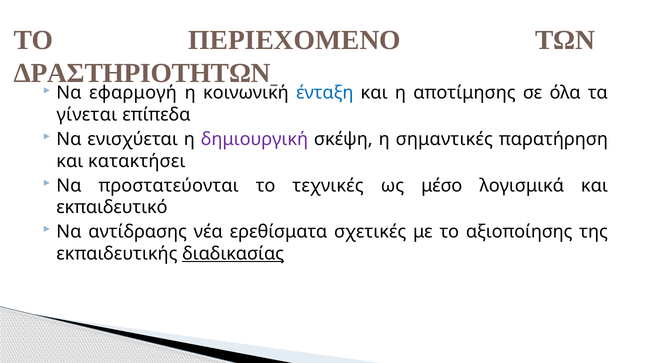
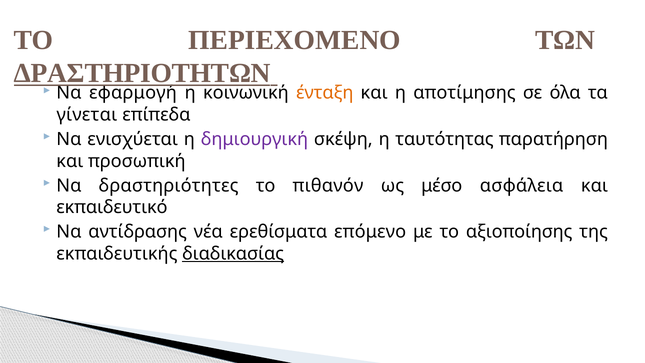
ΔΡΑΣΤΗΡΙΟΤΗΤΩΝ underline: none -> present (142, 73)
ένταξη colour: blue -> orange (325, 93)
σημαντικές: σημαντικές -> ταυτότητας (444, 139)
κατακτήσει: κατακτήσει -> προσωπική (137, 161)
προστατεύονται: προστατεύονται -> δραστηριότητες (169, 185)
τεχνικές: τεχνικές -> πιθανόν (328, 185)
λογισμικά: λογισμικά -> ασφάλεια (522, 185)
σχετικές: σχετικές -> επόμενο (370, 232)
